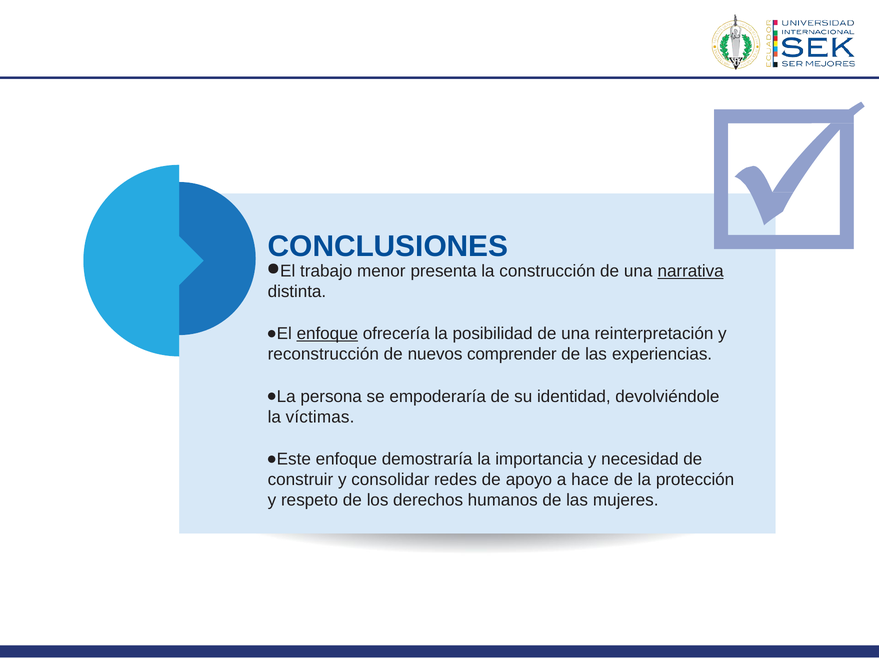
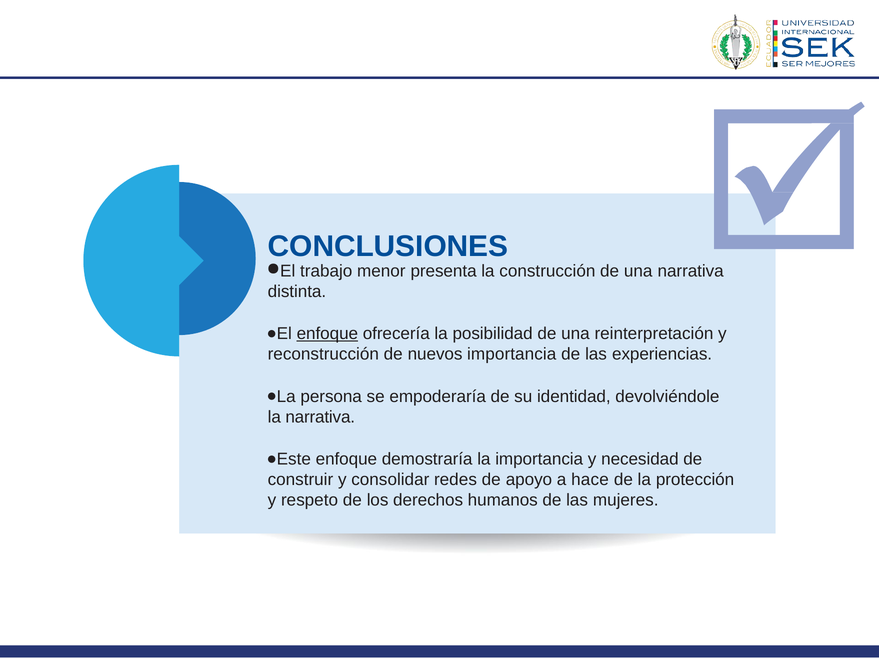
narrativa underline: present -> none (691, 271)
nuevos comprender: comprender -> importancia (512, 354)
la víctimas: víctimas -> narrativa (320, 417)
